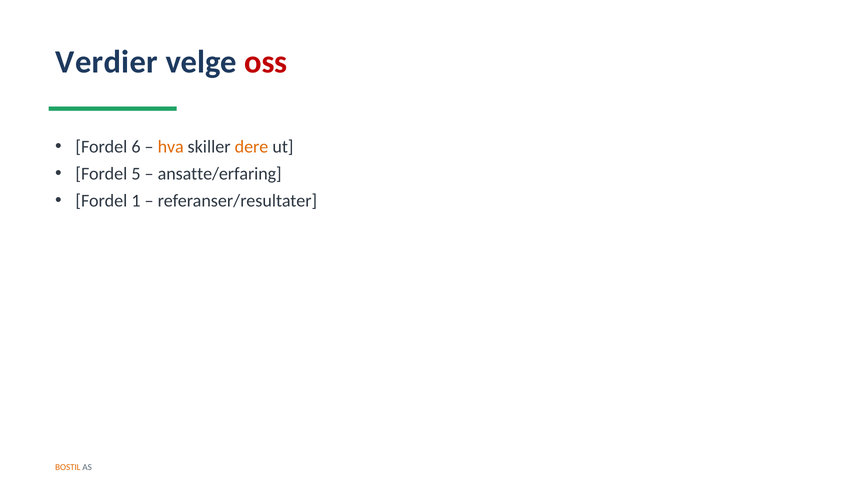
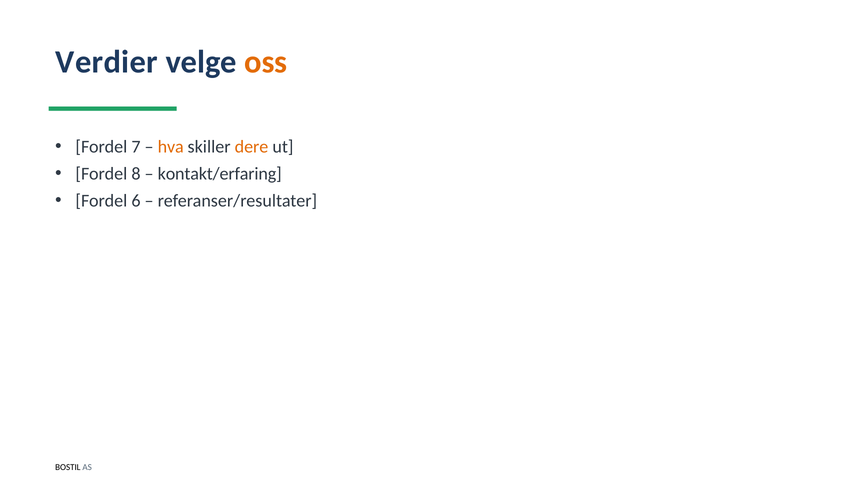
oss colour: red -> orange (266, 62)
6: 6 -> 7 (136, 147)
5: 5 -> 8 (136, 174)
ansatte/erfaring: ansatte/erfaring -> kontakt/erfaring (220, 174)
1: 1 -> 6 (136, 201)
BOSTIL colour: orange -> black (68, 468)
